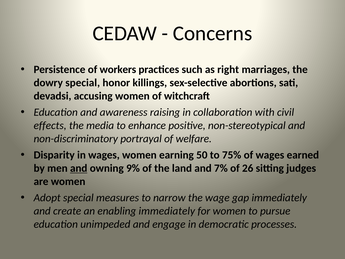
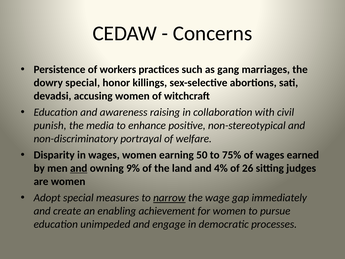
right: right -> gang (228, 69)
effects: effects -> punish (50, 125)
7%: 7% -> 4% (221, 168)
narrow underline: none -> present (169, 198)
enabling immediately: immediately -> achievement (167, 211)
